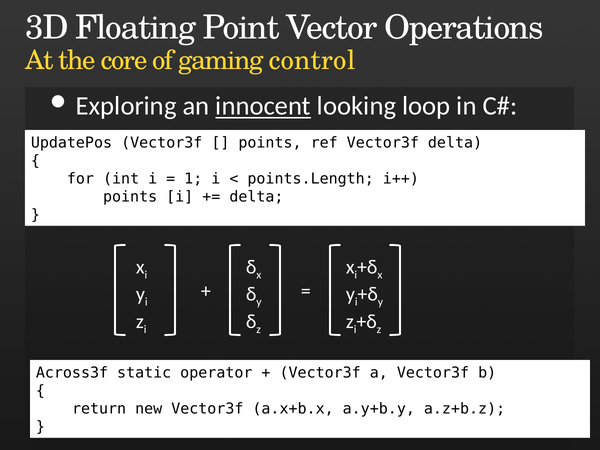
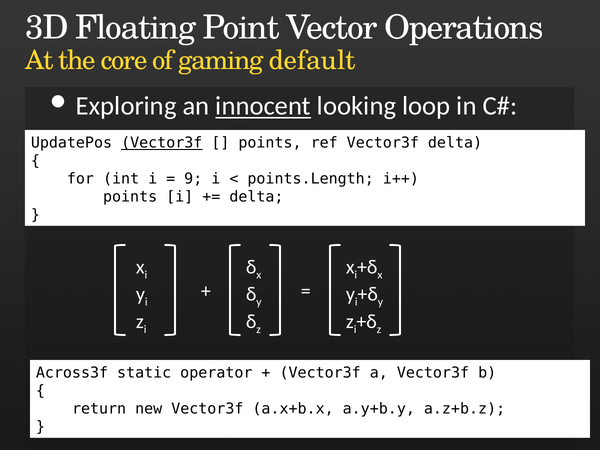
control: control -> default (312, 60)
Vector3f underline: none -> present (162, 143)
1: 1 -> 9 (193, 179)
